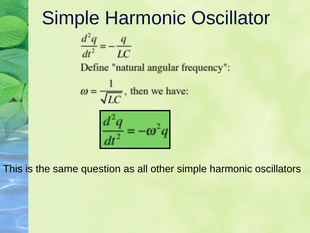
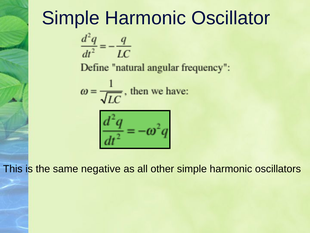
question: question -> negative (101, 169)
